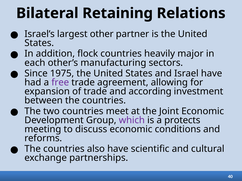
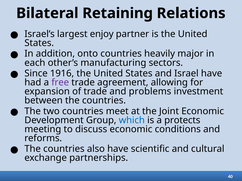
other: other -> enjoy (102, 34)
flock: flock -> onto (88, 54)
1975: 1975 -> 1916 (62, 74)
according: according -> problems (150, 92)
which colour: purple -> blue (132, 120)
